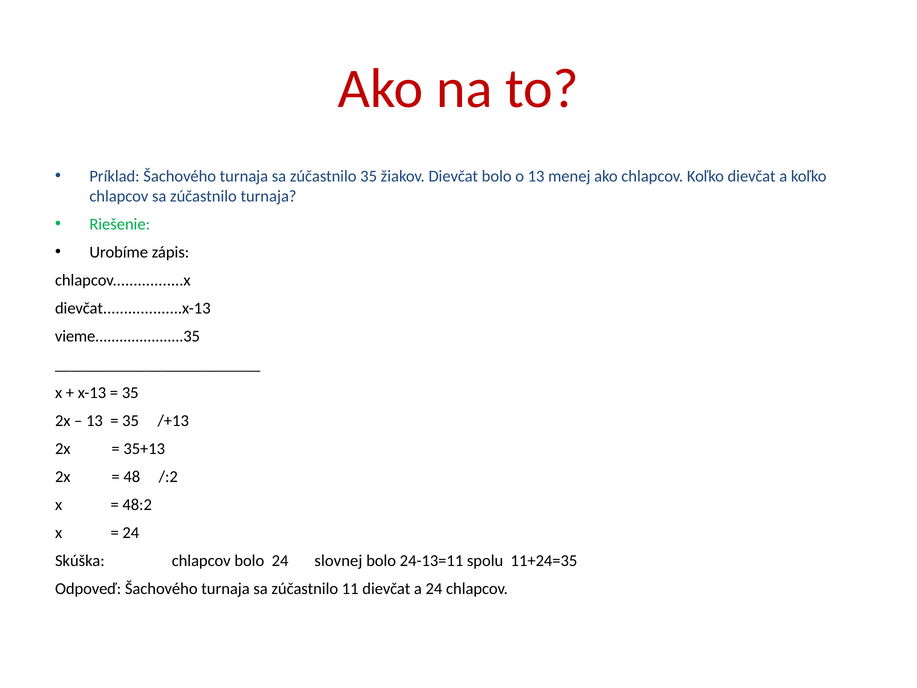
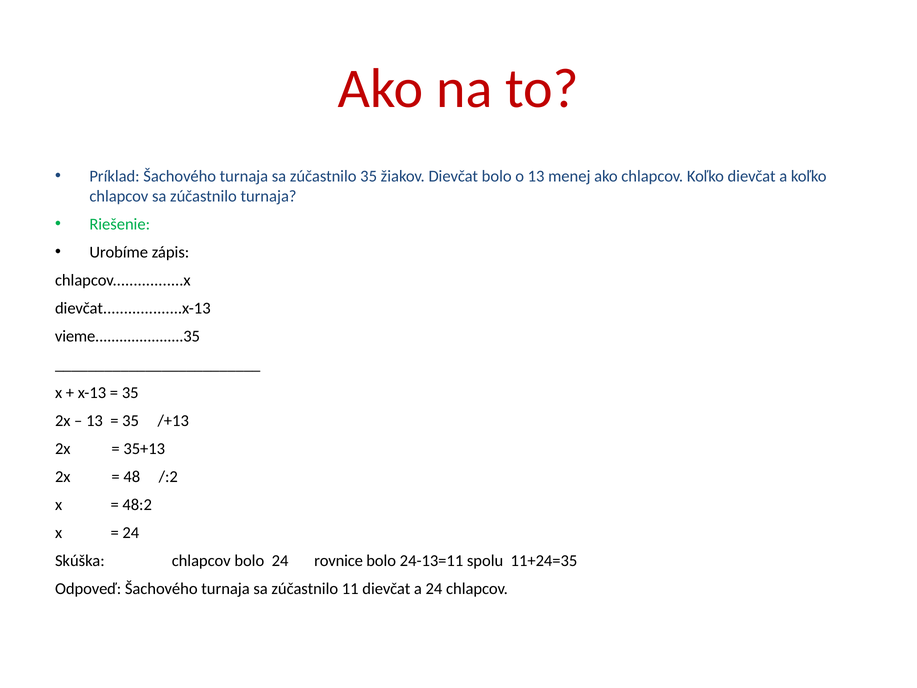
slovnej: slovnej -> rovnice (339, 561)
